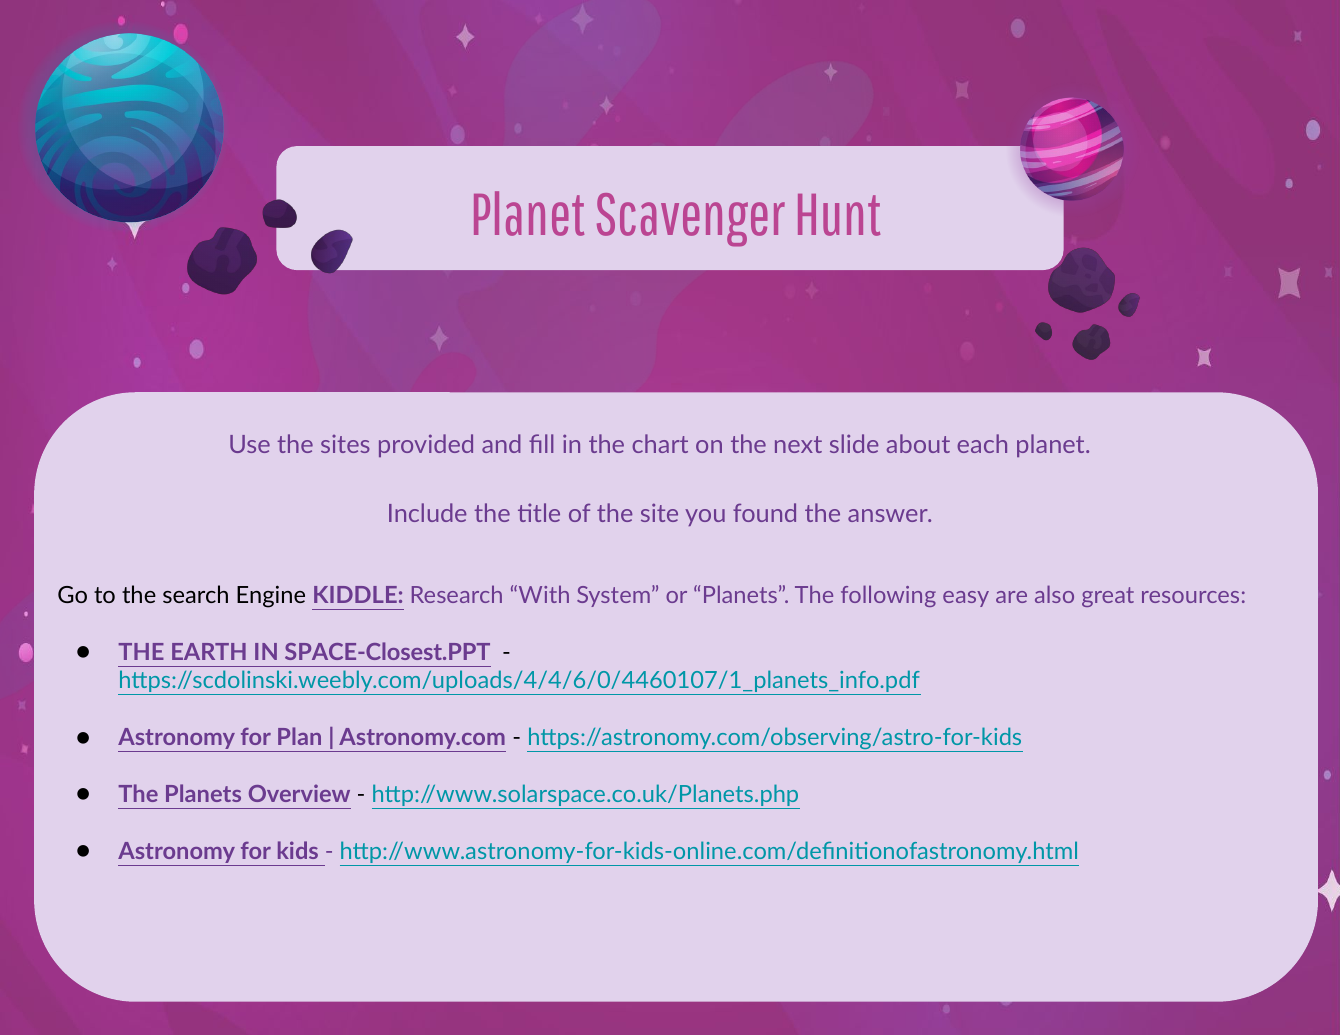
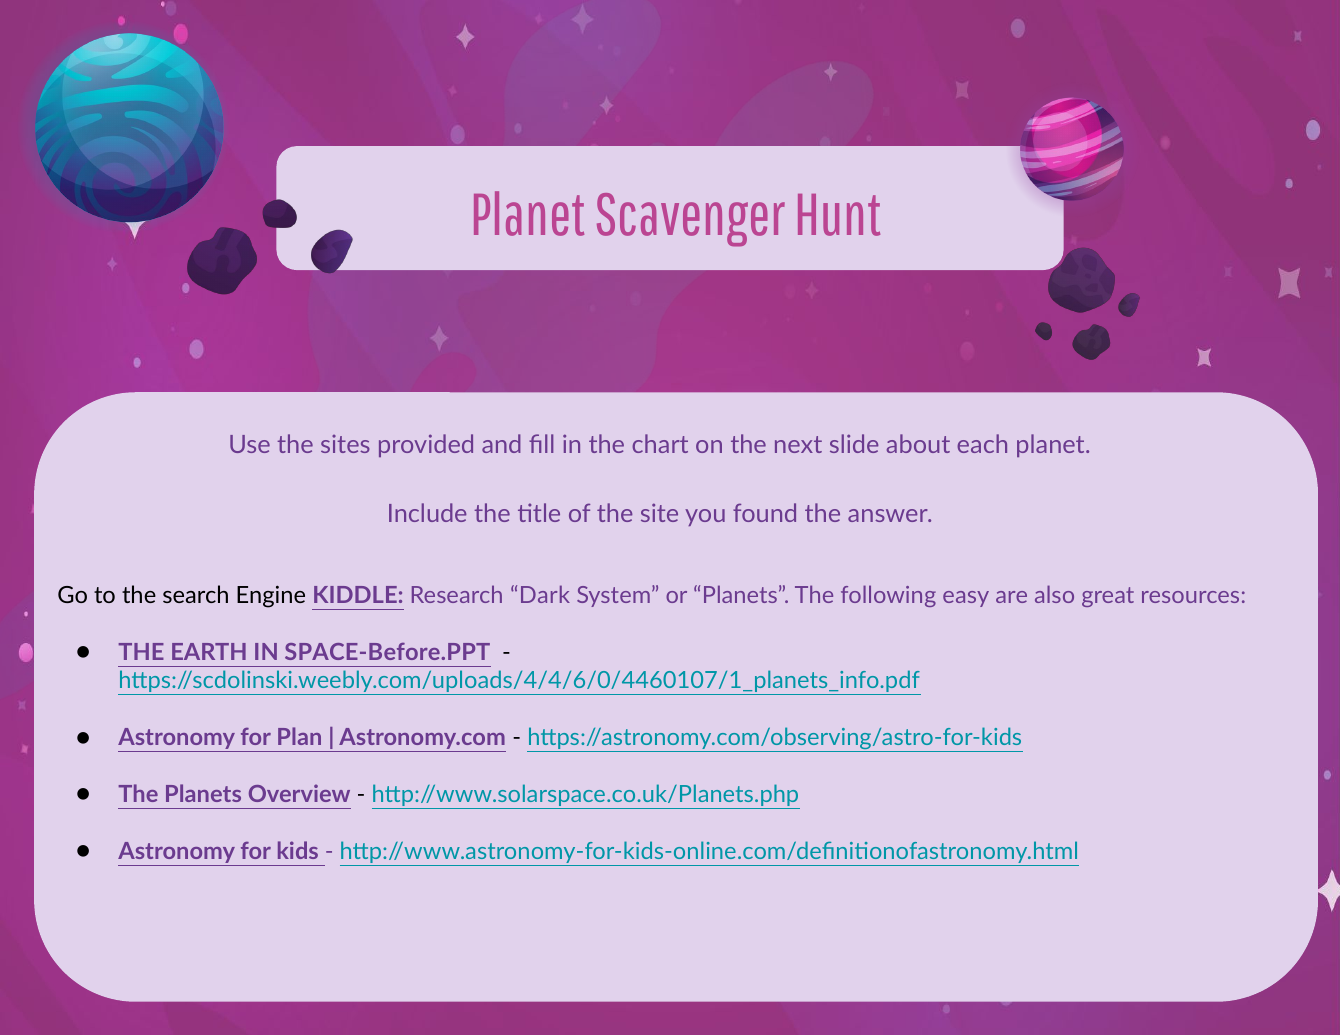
With: With -> Dark (540, 596)
SPACE-Closest.PPT: SPACE-Closest.PPT -> SPACE-Before.PPT (387, 653)
